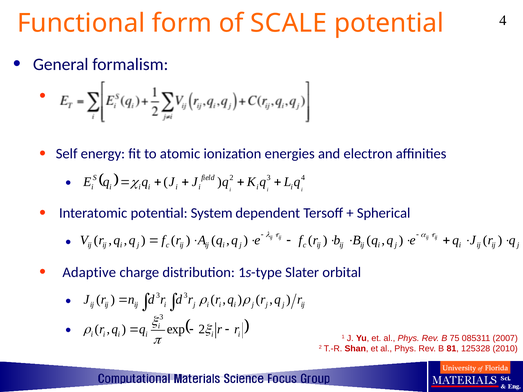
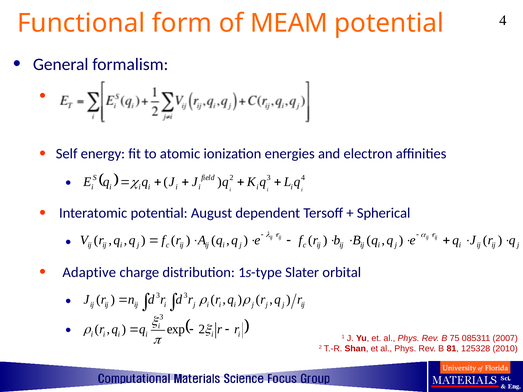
SCALE: SCALE -> MEAM (289, 23)
System: System -> August (212, 213)
